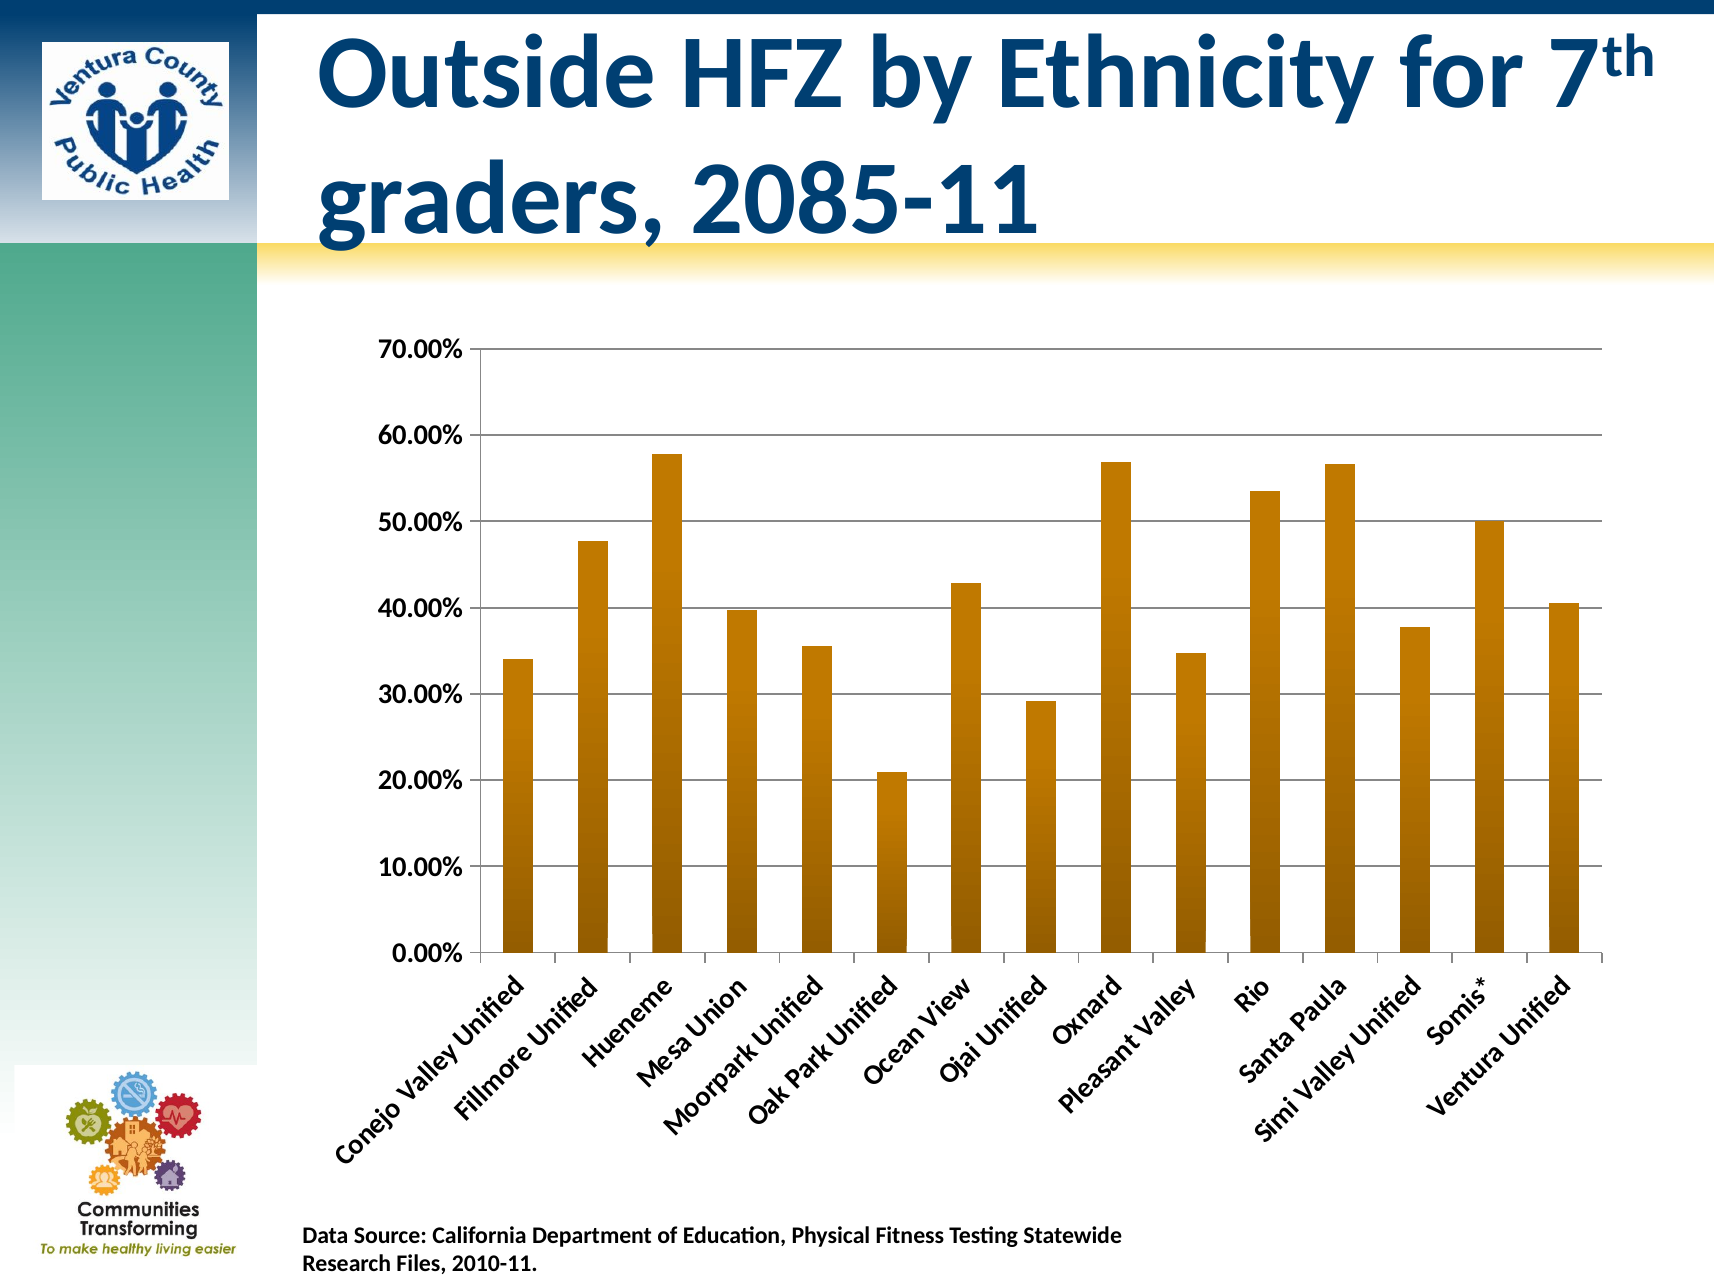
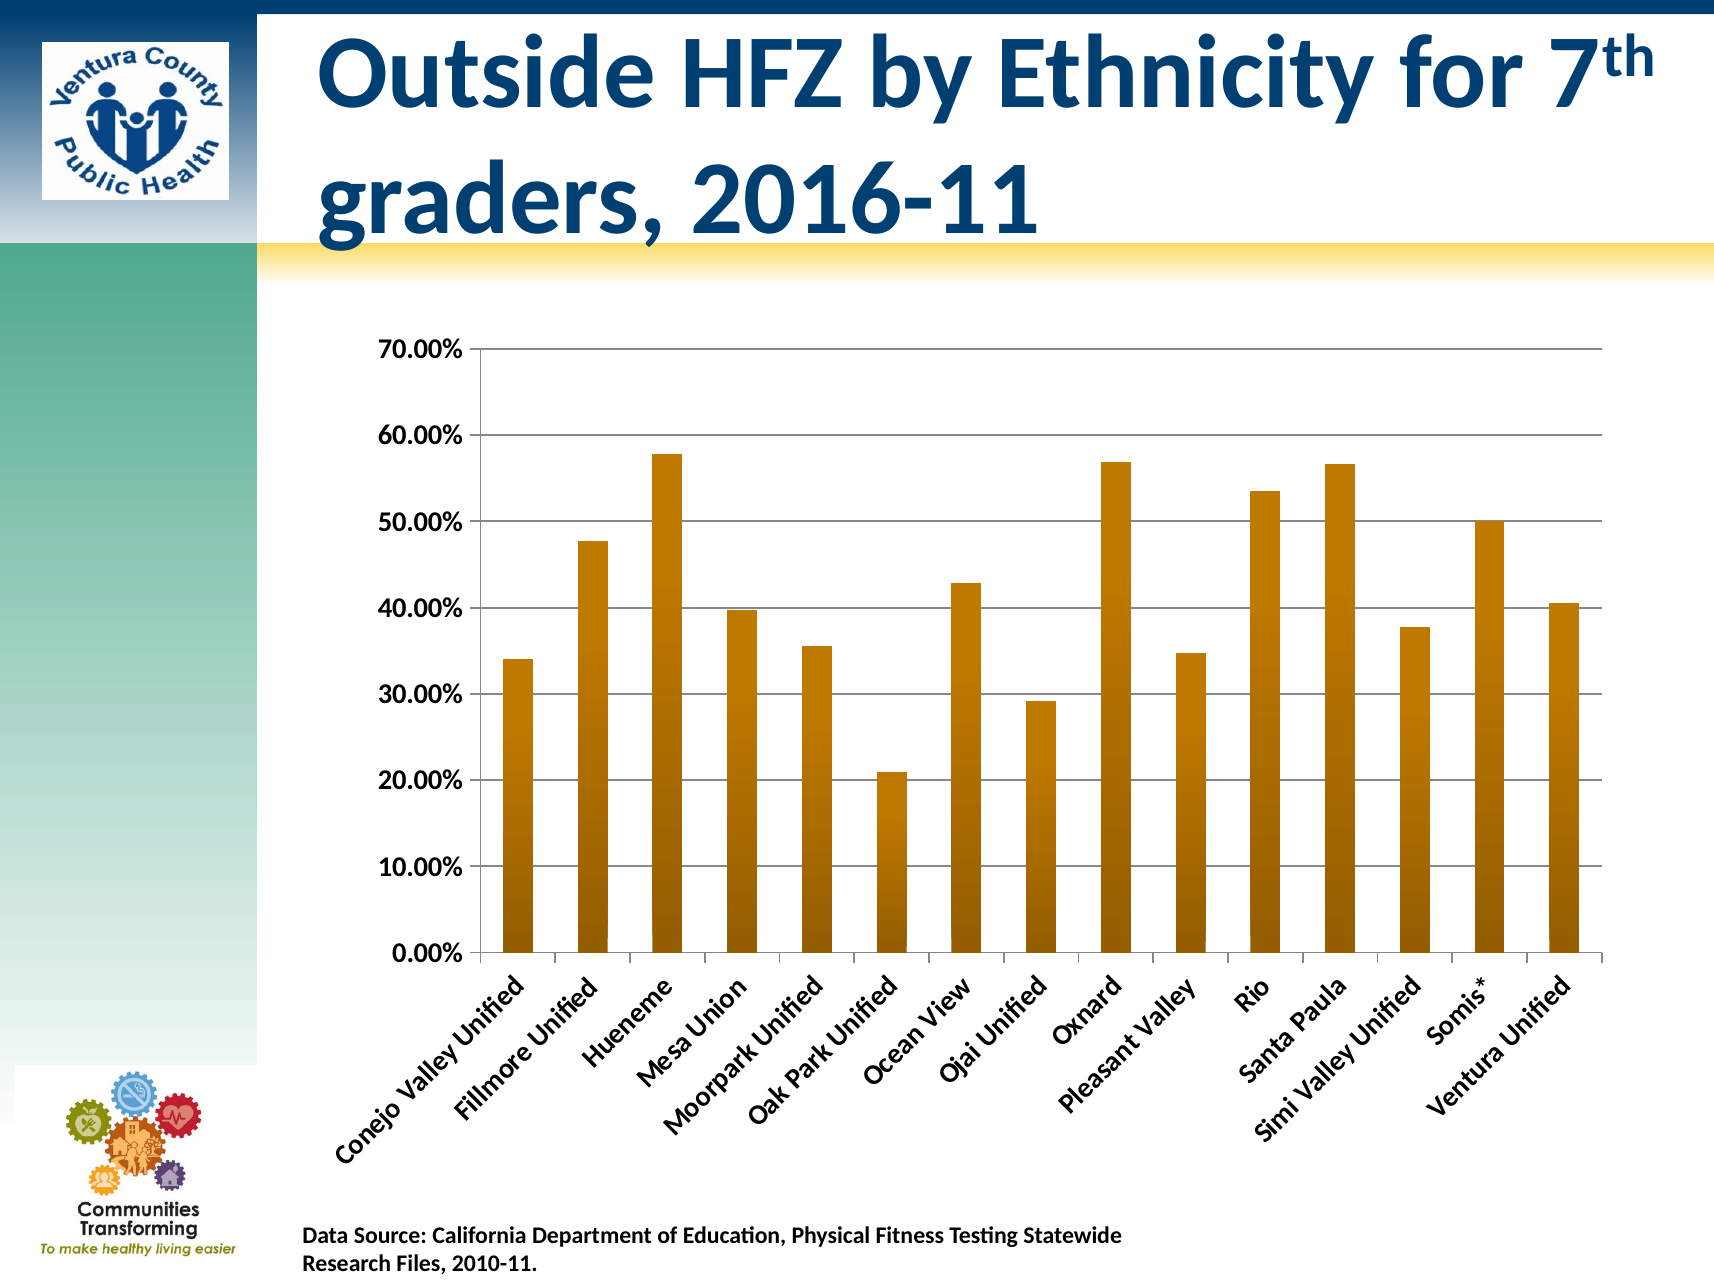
2085-11: 2085-11 -> 2016-11 (865, 199)
